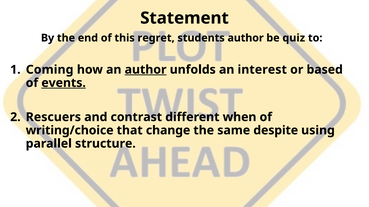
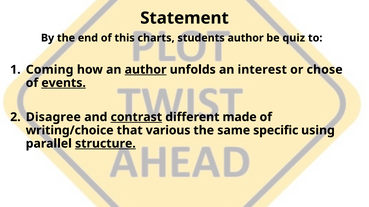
regret: regret -> charts (156, 38)
based: based -> chose (325, 70)
Rescuers: Rescuers -> Disagree (53, 117)
contrast underline: none -> present (136, 117)
when: when -> made (240, 117)
change: change -> various (168, 131)
despite: despite -> specific (276, 131)
structure underline: none -> present (105, 144)
